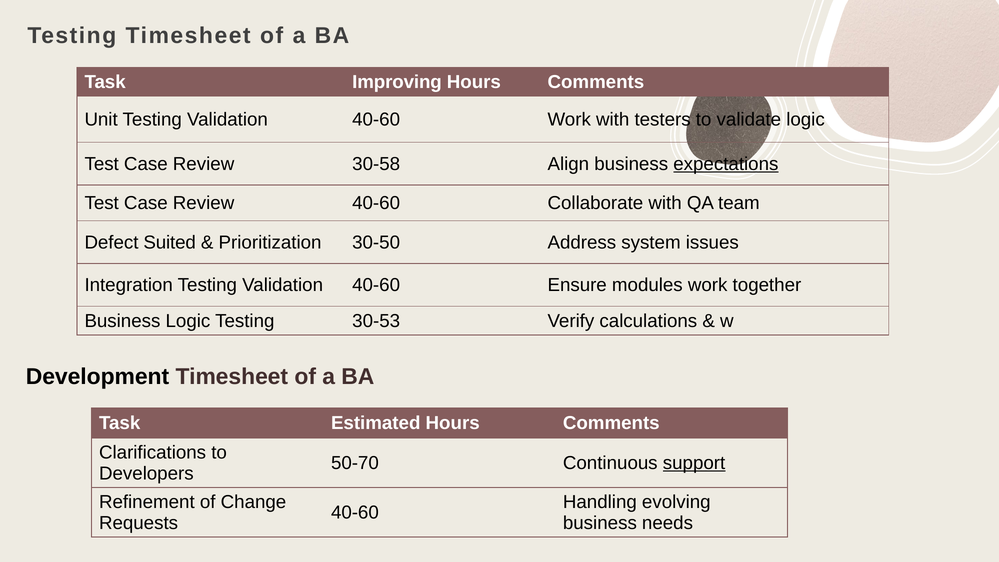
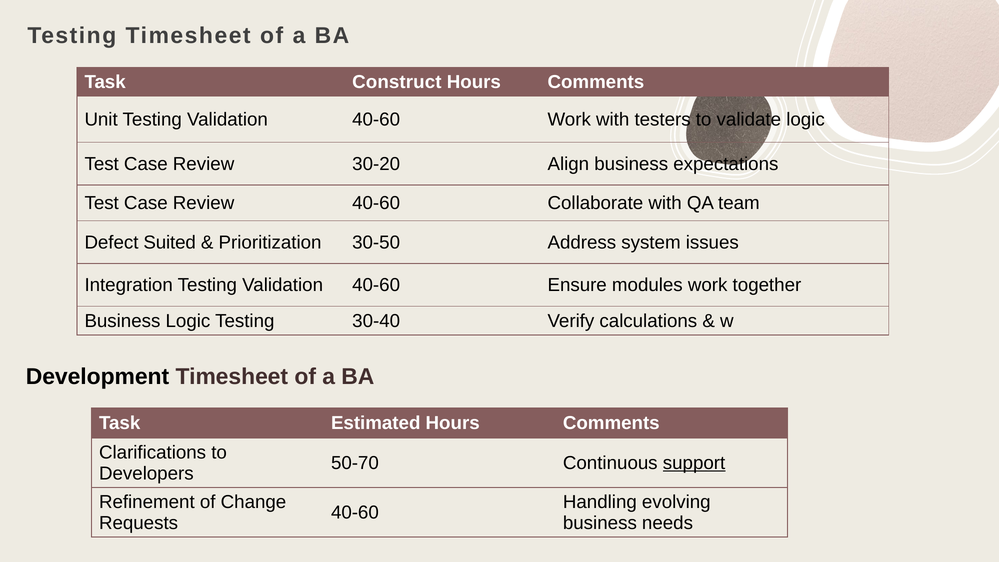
Improving: Improving -> Construct (397, 82)
30-58: 30-58 -> 30-20 (376, 164)
expectations underline: present -> none (726, 164)
30-53: 30-53 -> 30-40 (376, 321)
